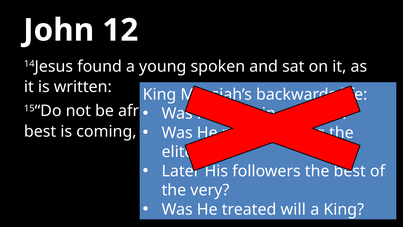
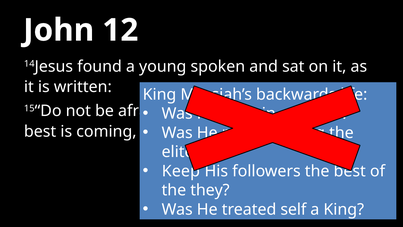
Later: Later -> Keep (181, 171)
very: very -> they (210, 190)
will: will -> self (293, 209)
